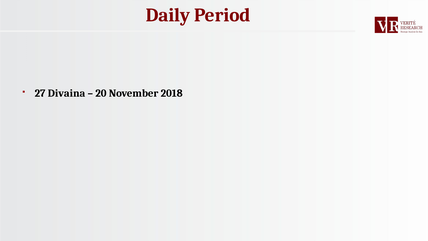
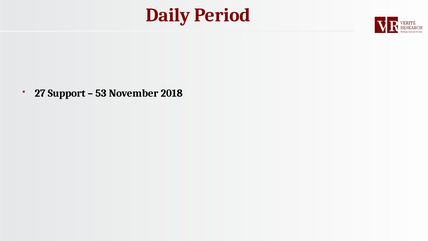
Divaina: Divaina -> Support (67, 93)
20: 20 -> 53 (101, 93)
